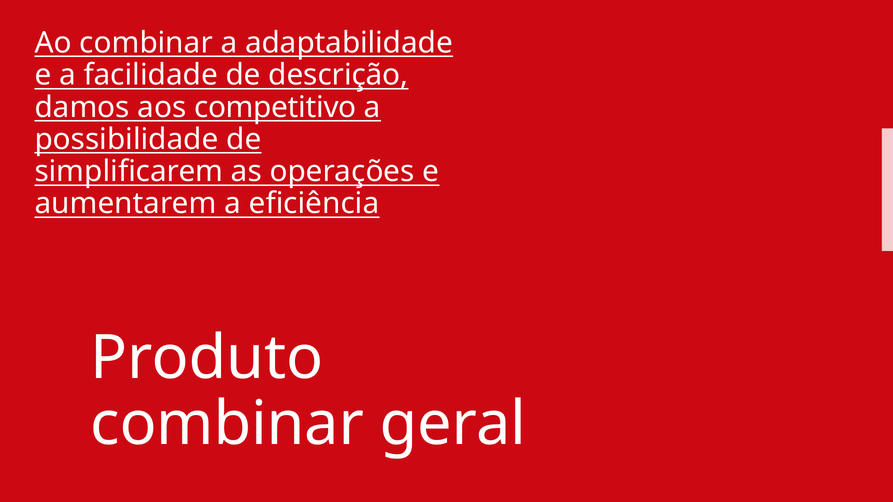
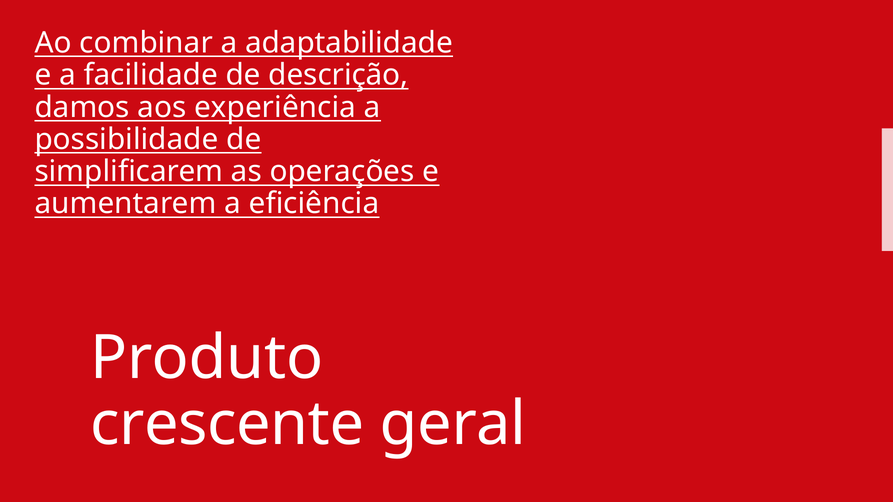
competitivo: competitivo -> experiência (275, 107)
combinar: combinar -> crescente (227, 424)
